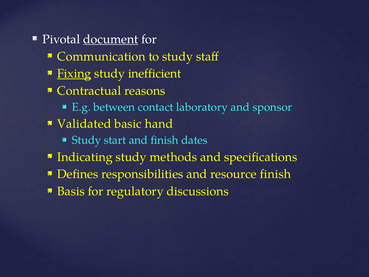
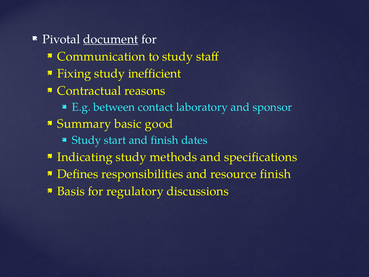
Fixing underline: present -> none (74, 74)
Validated: Validated -> Summary (84, 124)
hand: hand -> good (159, 124)
